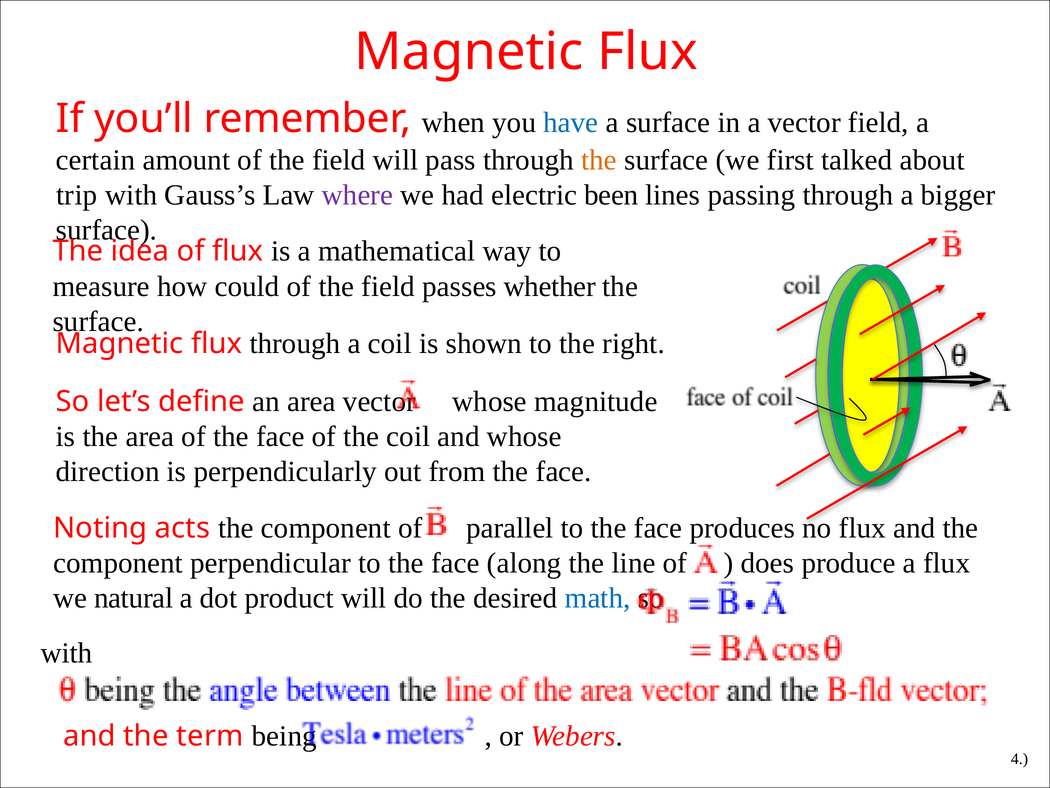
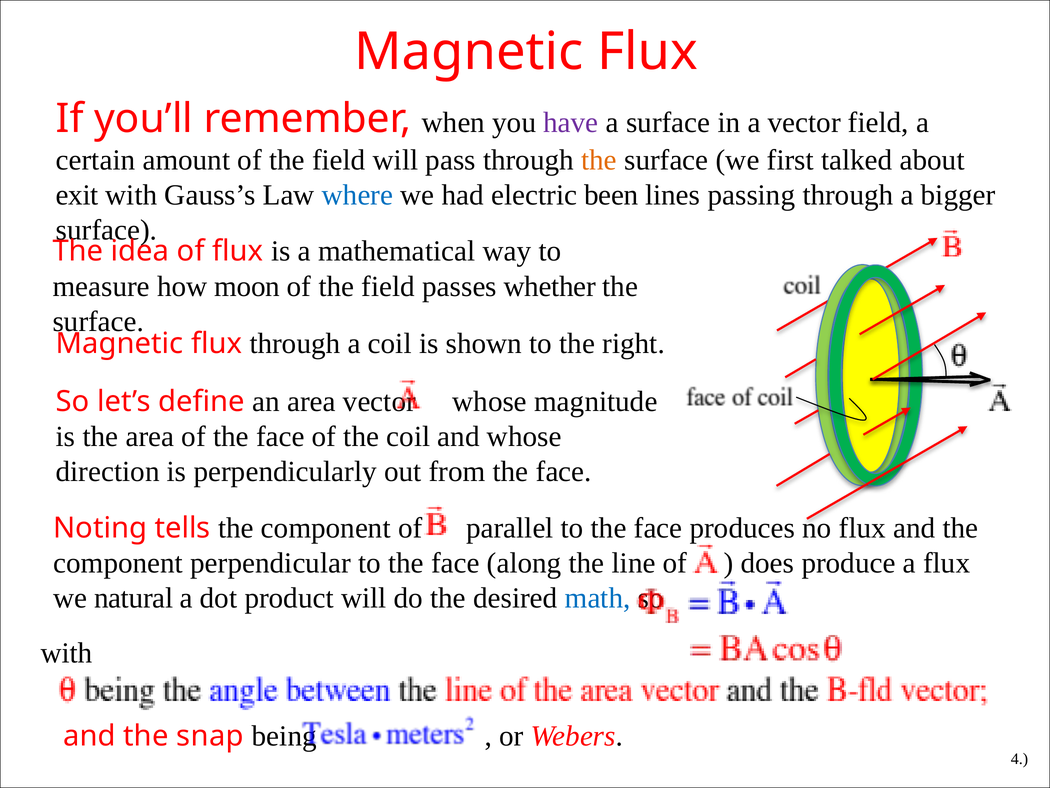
have colour: blue -> purple (571, 123)
trip: trip -> exit (77, 195)
where colour: purple -> blue (357, 195)
could: could -> moon (247, 286)
acts: acts -> tells (183, 528)
term: term -> snap (210, 736)
